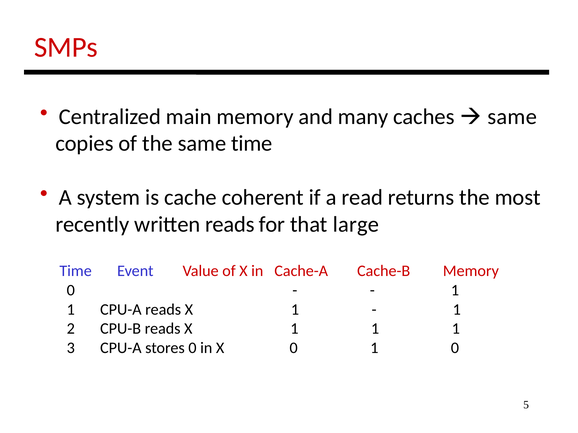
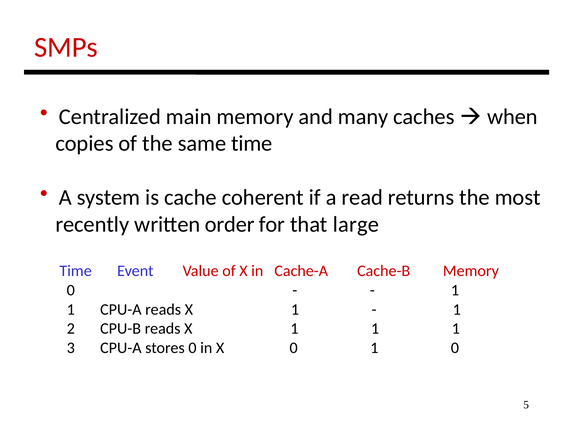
same: same -> when (512, 117)
written reads: reads -> order (230, 225)
